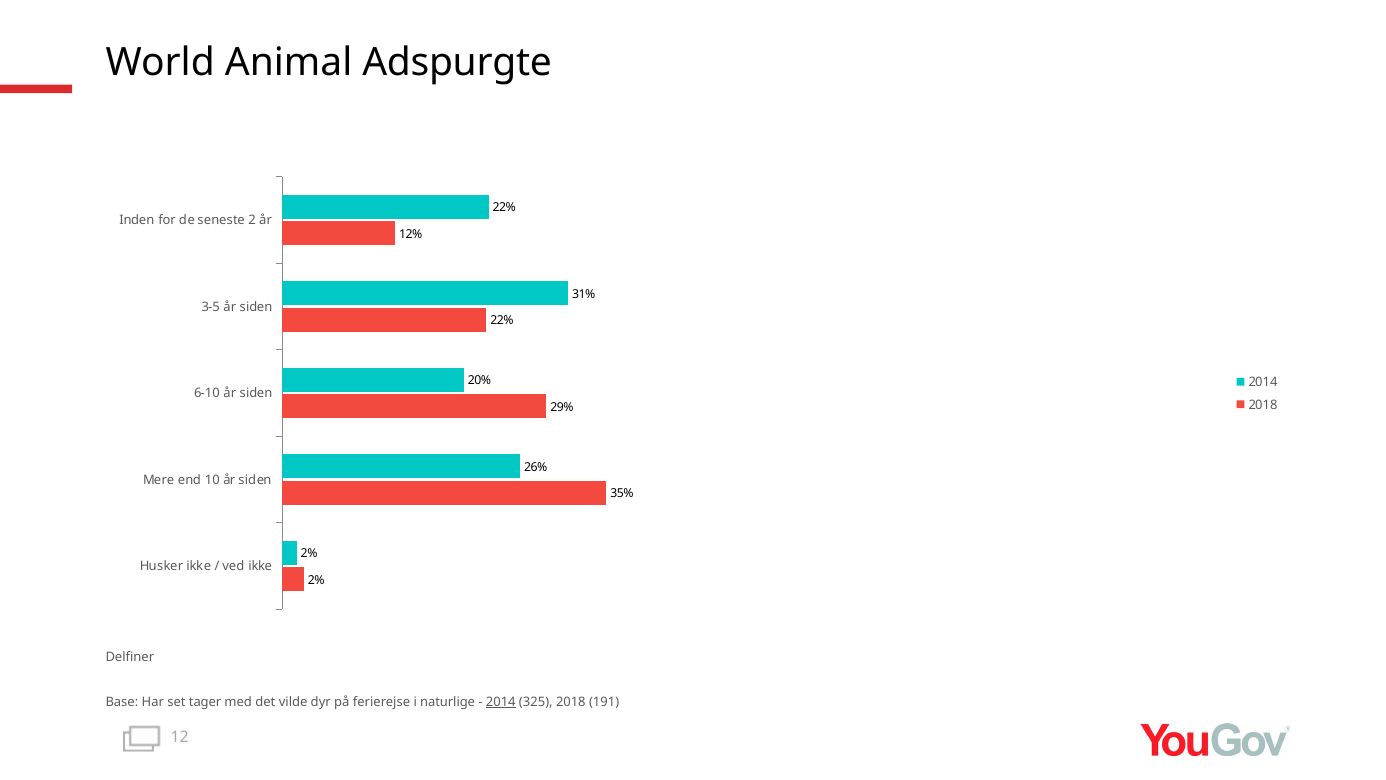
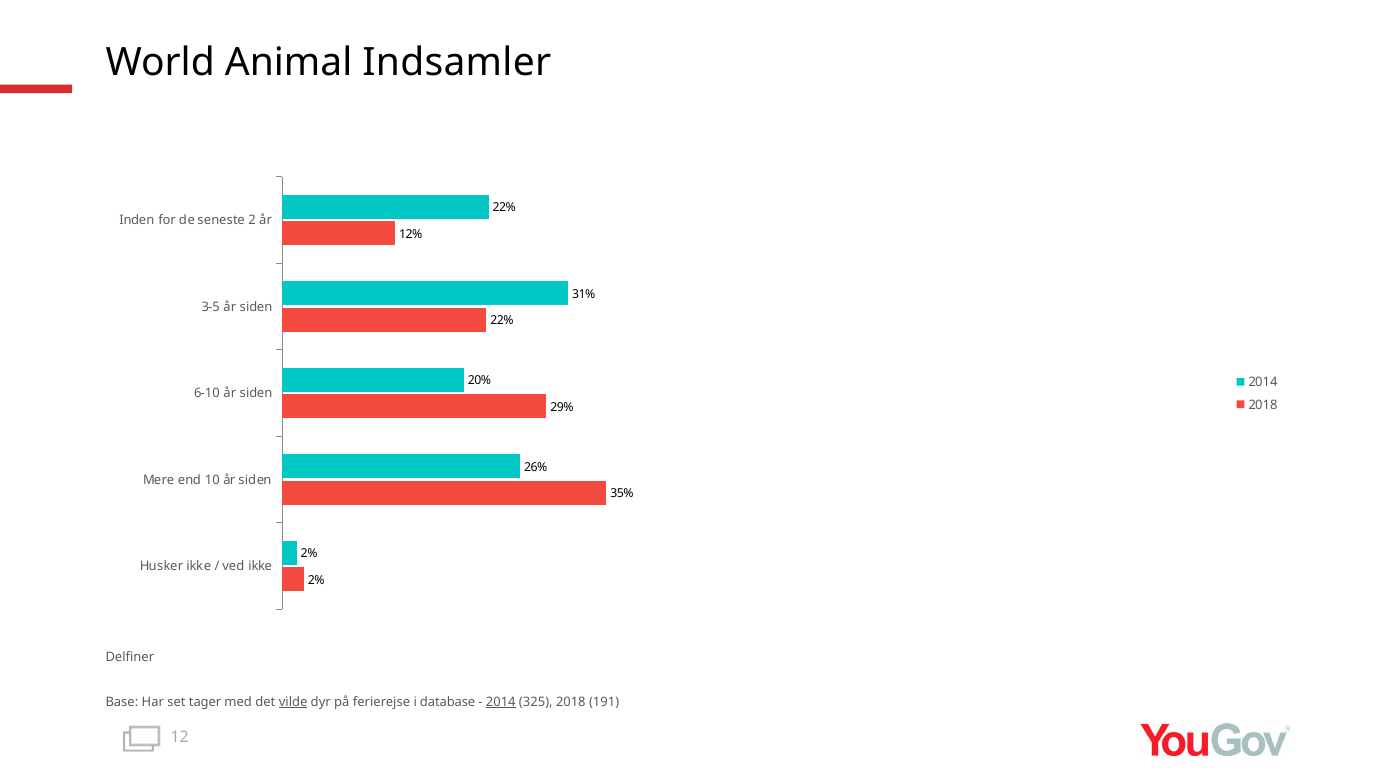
Adspurgte: Adspurgte -> Indsamler (457, 63)
vilde underline: none -> present (293, 702)
naturlige: naturlige -> database (448, 702)
